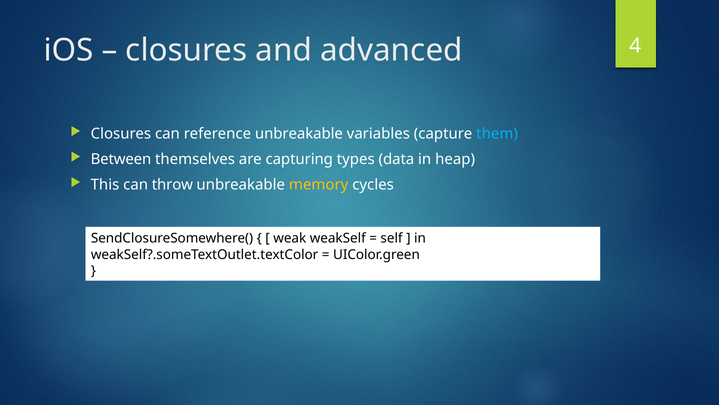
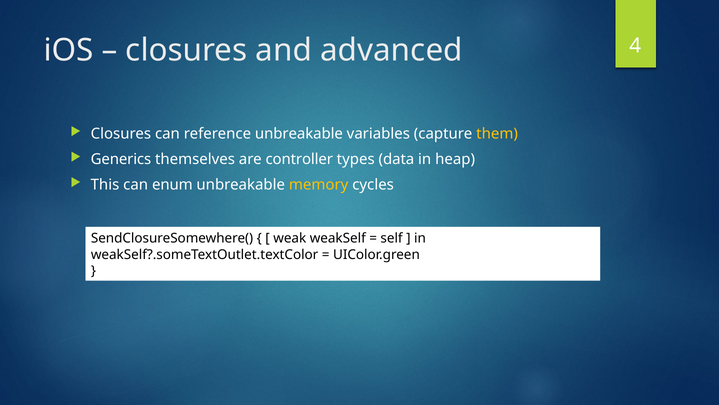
them colour: light blue -> yellow (497, 134)
Between: Between -> Generics (121, 159)
capturing: capturing -> controller (299, 159)
throw: throw -> enum (172, 185)
